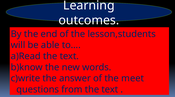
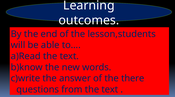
meet: meet -> there (133, 79)
